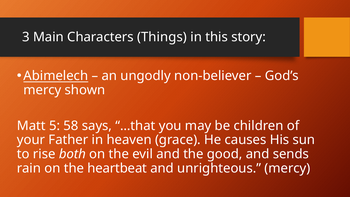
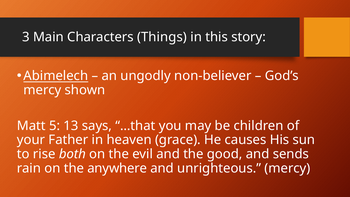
58: 58 -> 13 (71, 126)
heartbeat: heartbeat -> anywhere (117, 168)
